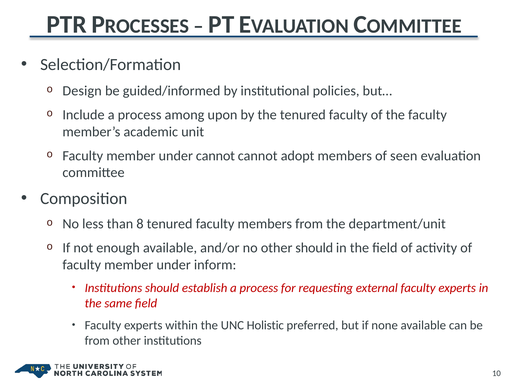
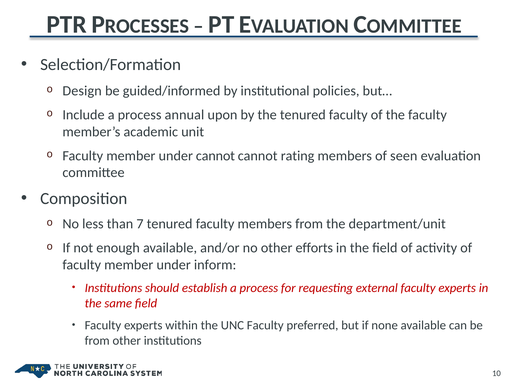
among: among -> annual (184, 115)
adopt: adopt -> rating (298, 156)
8: 8 -> 7 (140, 224)
other should: should -> efforts (314, 248)
UNC Holistic: Holistic -> Faculty (265, 326)
